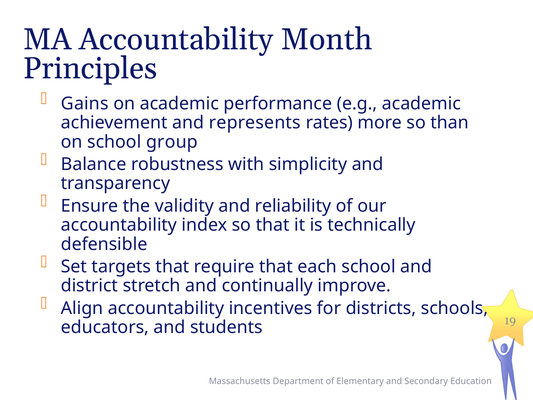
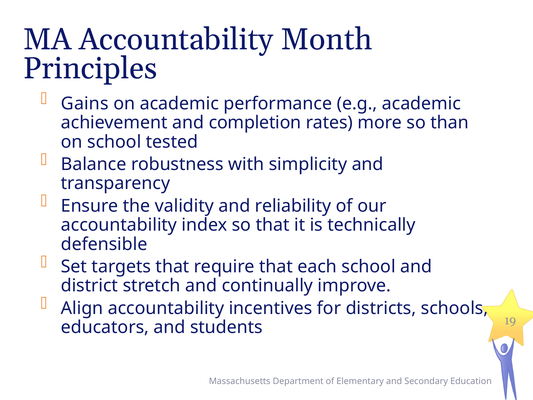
represents: represents -> completion (255, 123)
group: group -> tested (172, 142)
